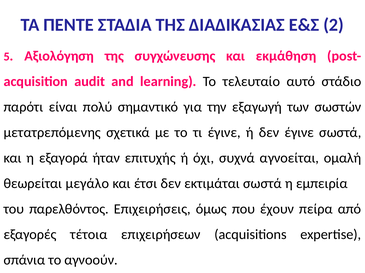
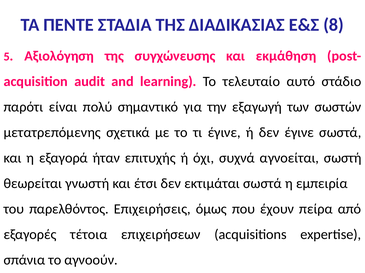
2: 2 -> 8 (334, 25)
ομαλή: ομαλή -> σωστή (343, 158)
μεγάλο: μεγάλο -> γνωστή (87, 184)
